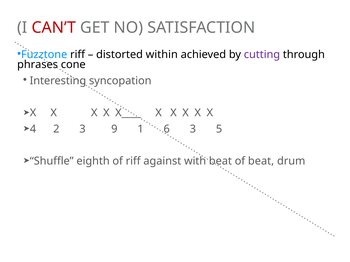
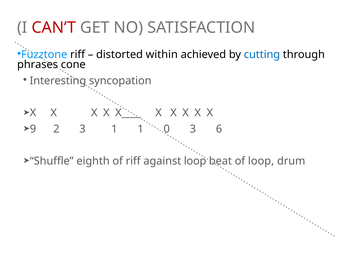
cutting colour: purple -> blue (262, 55)
4: 4 -> 9 (33, 129)
3 9: 9 -> 1 (114, 129)
6: 6 -> 0 (167, 129)
5: 5 -> 6 (219, 129)
against with: with -> loop (195, 161)
of beat: beat -> loop (261, 161)
